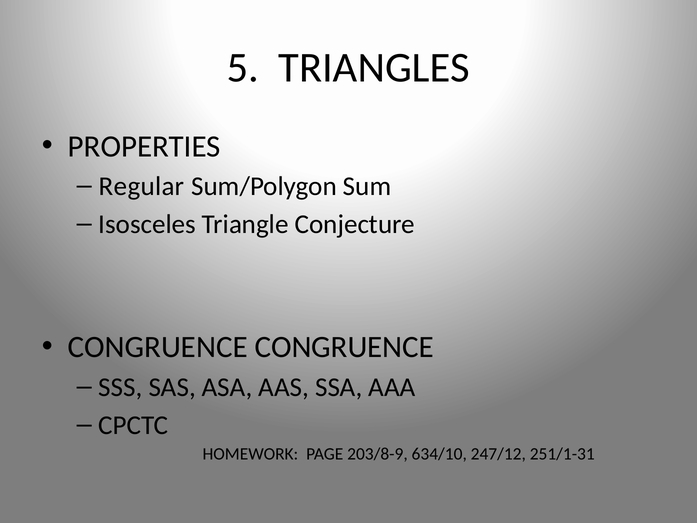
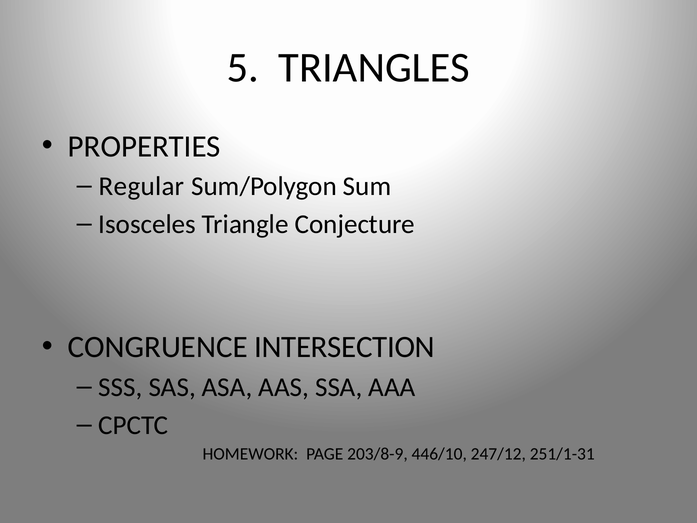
CONGRUENCE CONGRUENCE: CONGRUENCE -> INTERSECTION (344, 347)
634/10: 634/10 -> 446/10 (439, 454)
